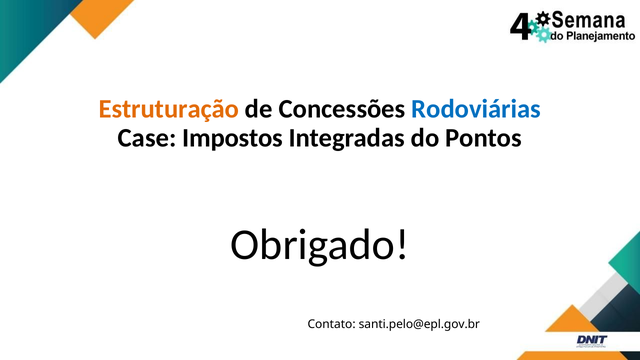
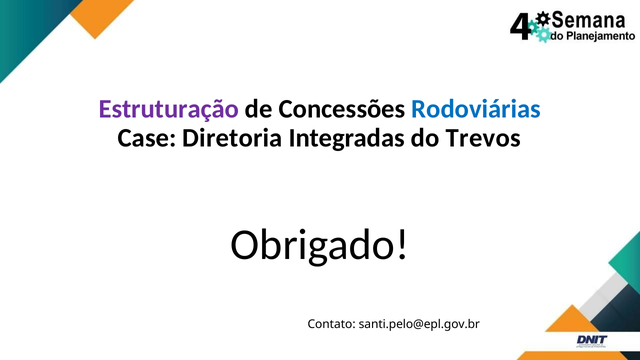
Estruturação colour: orange -> purple (169, 109)
Impostos: Impostos -> Diretoria (233, 138)
Pontos: Pontos -> Trevos (483, 138)
